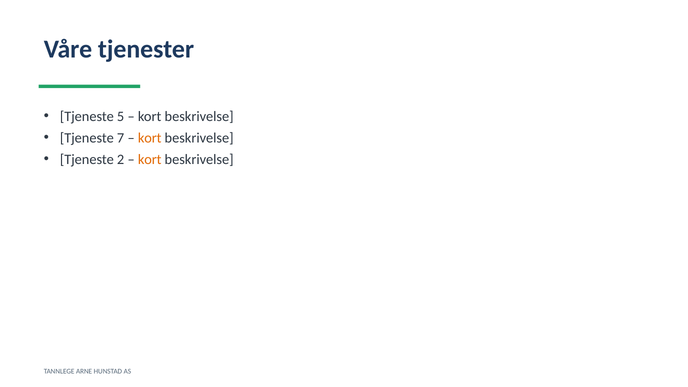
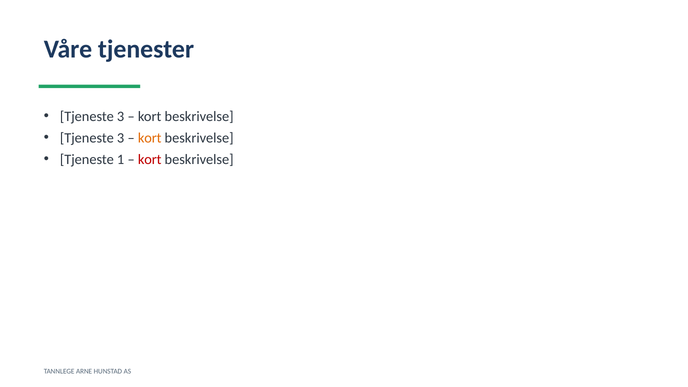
5: 5 -> 3 (121, 117)
7: 7 -> 3 (121, 138)
2: 2 -> 1 (121, 160)
kort colour: orange -> red (150, 160)
